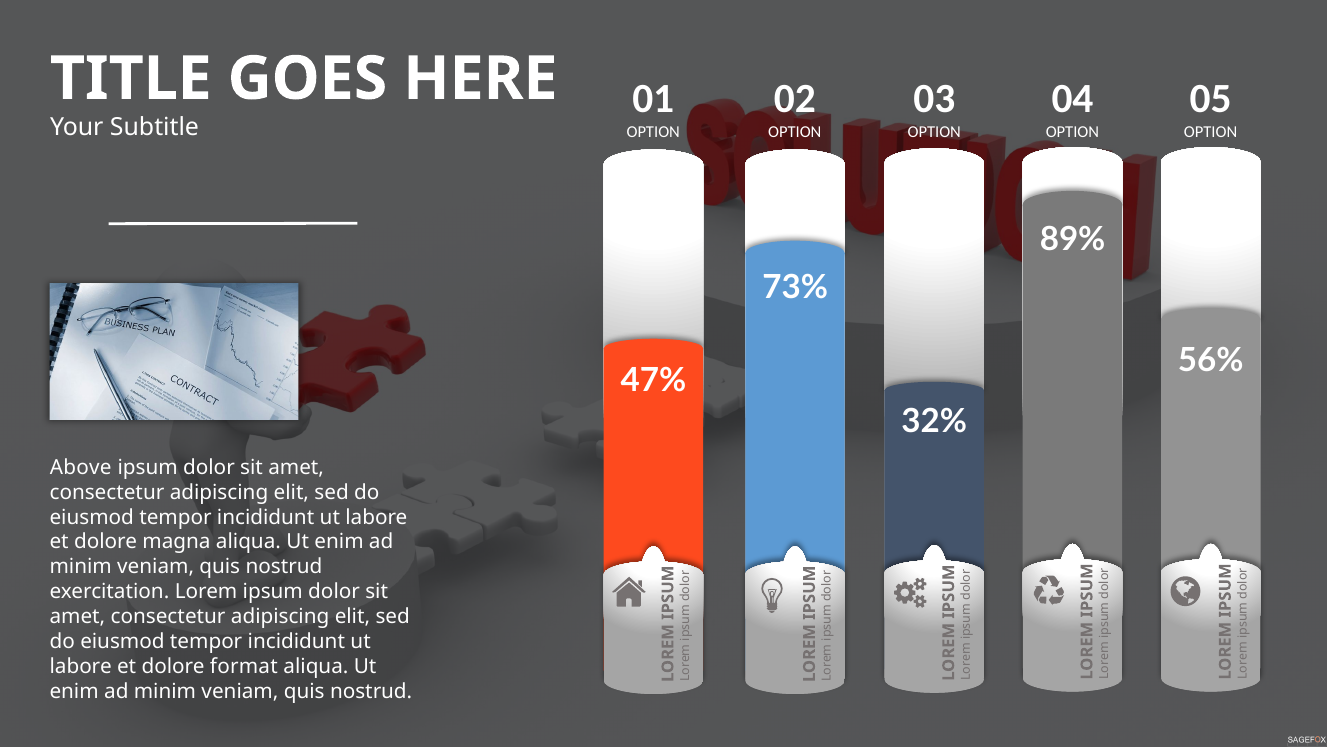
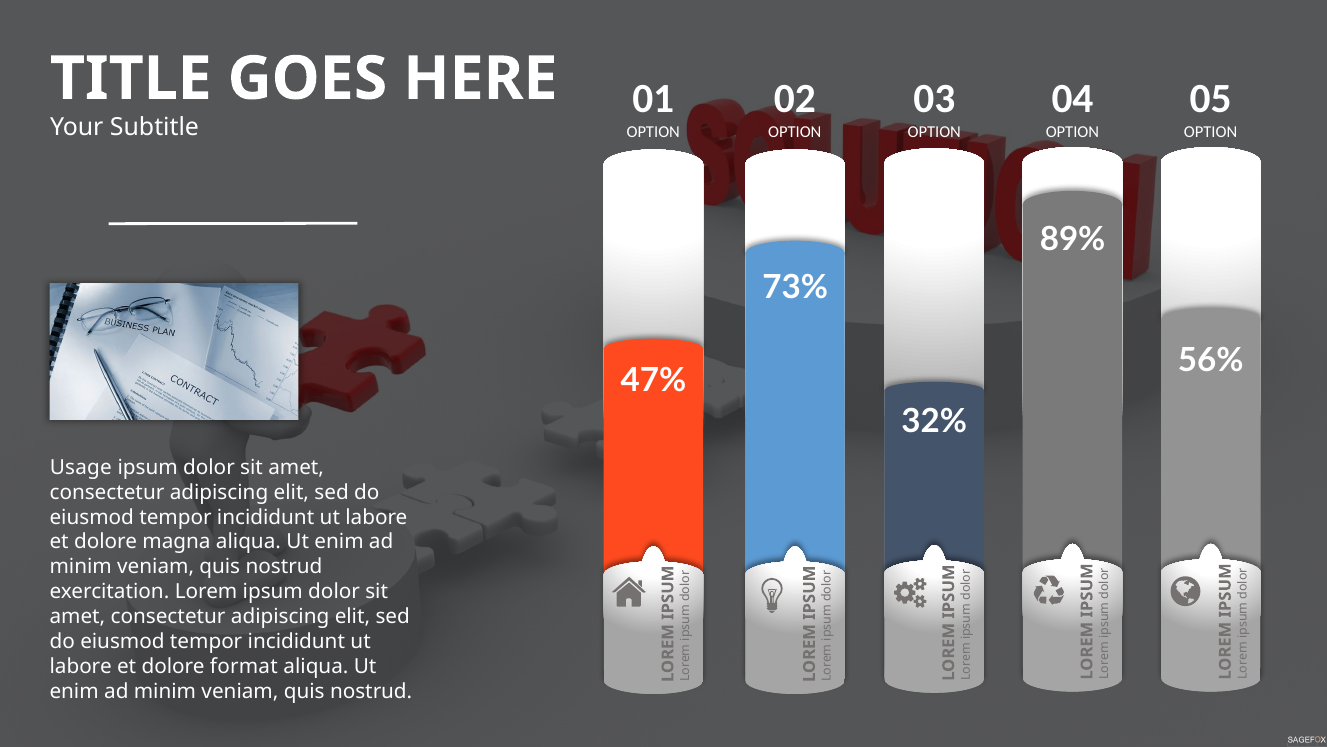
Above: Above -> Usage (81, 467)
